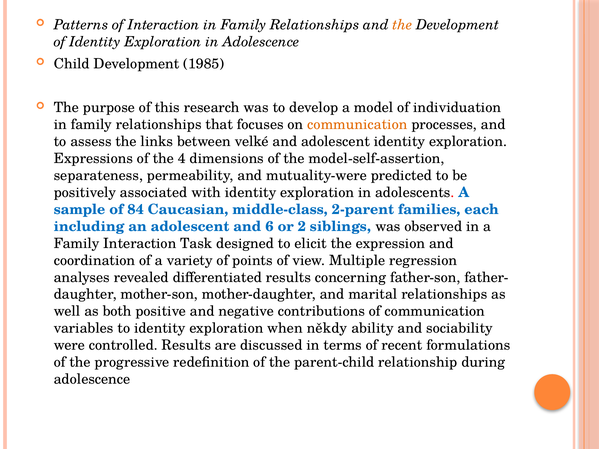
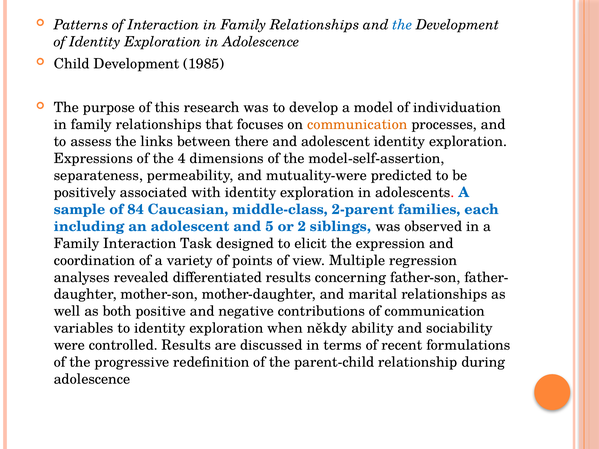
the colour: orange -> blue (402, 25)
velké: velké -> there (252, 142)
6: 6 -> 5 (270, 227)
